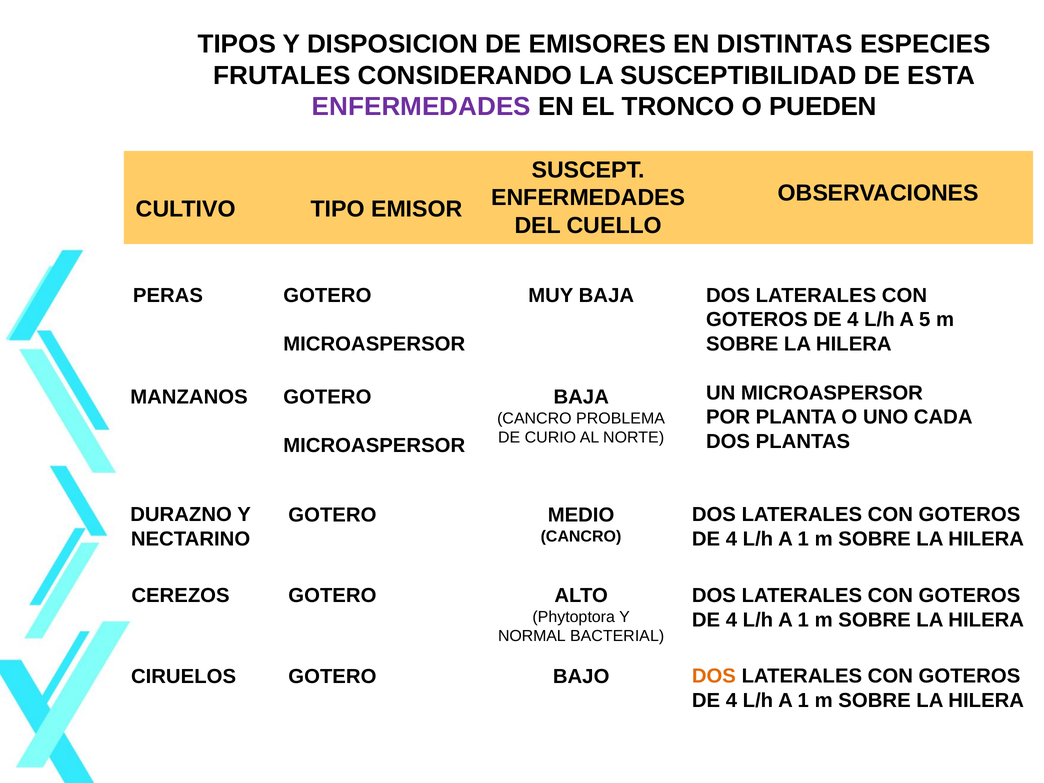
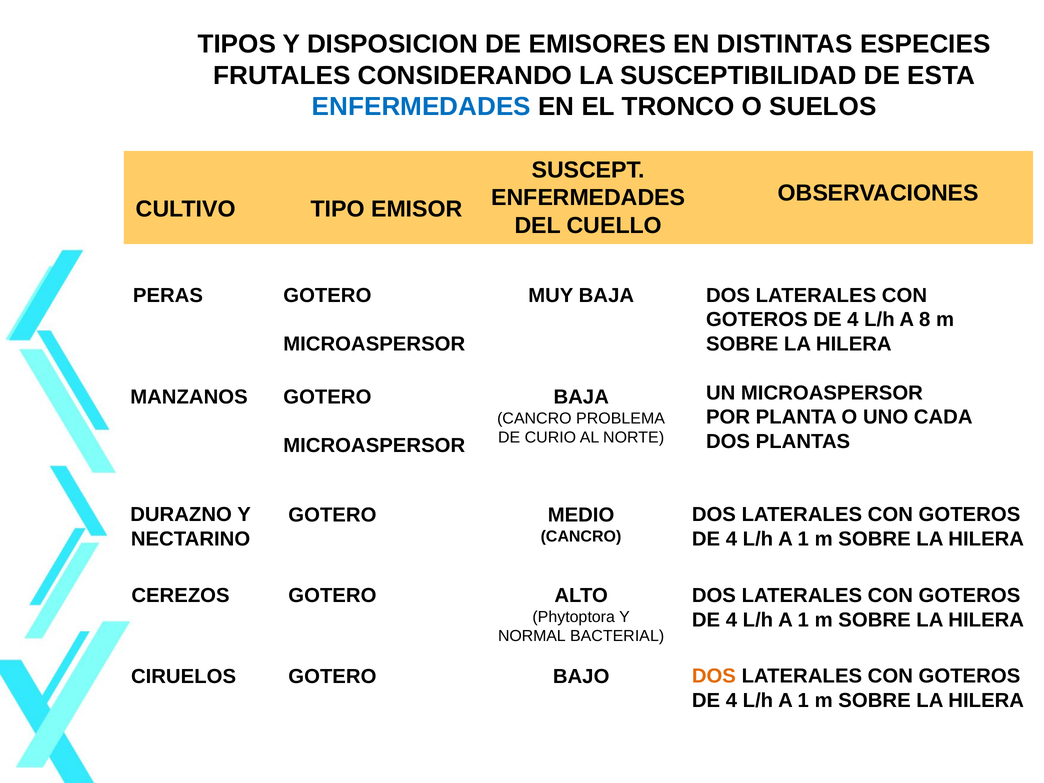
ENFERMEDADES colour: purple -> blue (421, 107)
PUEDEN: PUEDEN -> SUELOS (823, 107)
5: 5 -> 8 (925, 320)
